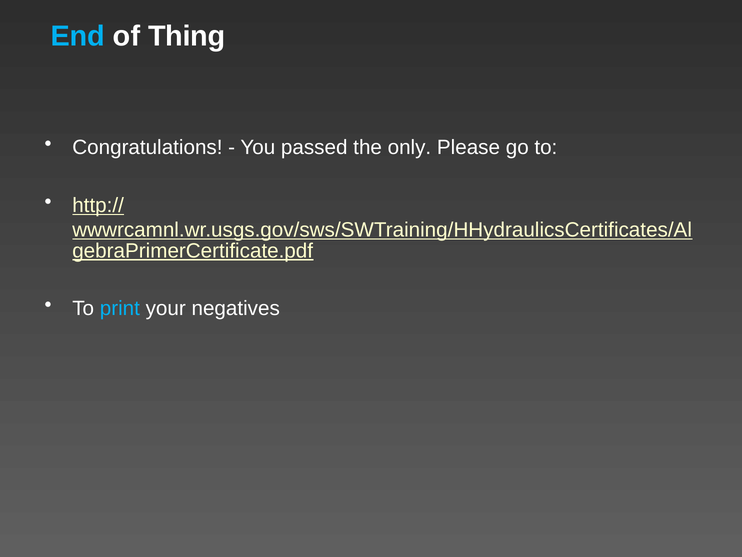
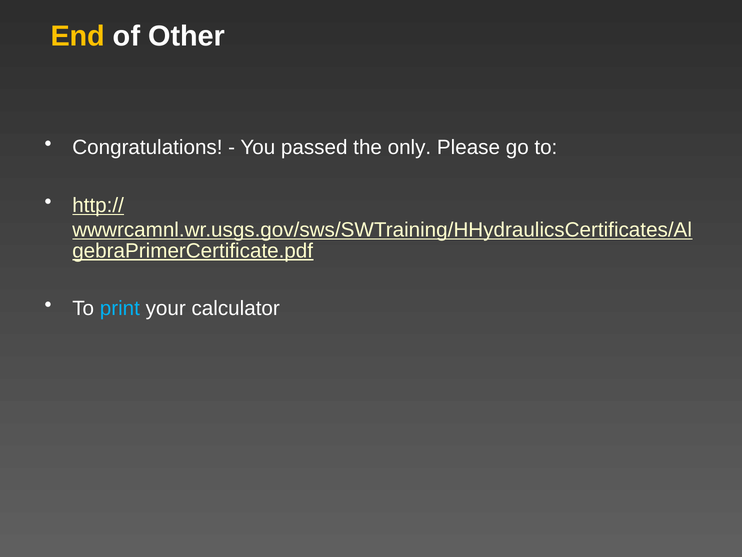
End colour: light blue -> yellow (78, 36)
Thing: Thing -> Other (187, 36)
negatives: negatives -> calculator (236, 308)
